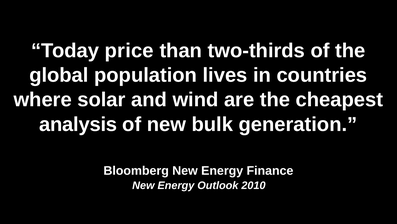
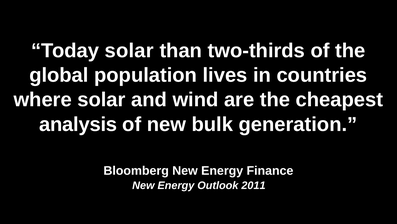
Today price: price -> solar (129, 50)
2010: 2010 -> 2011 (253, 185)
